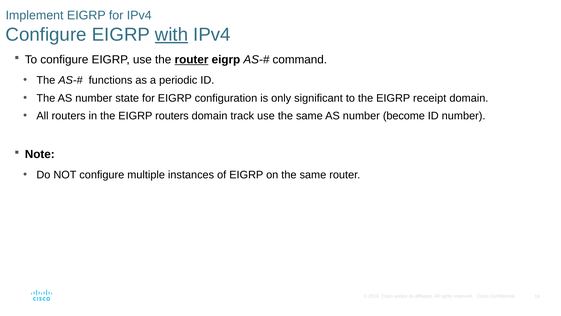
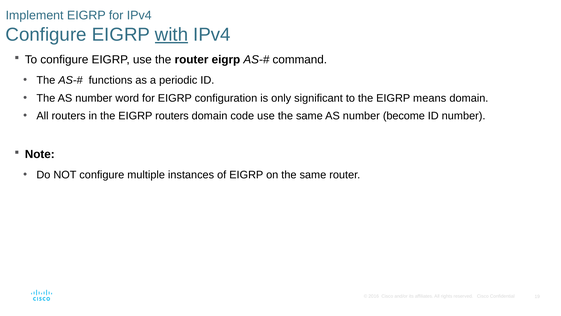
router underline: present -> none (192, 60)
state: state -> word (127, 98)
receipt: receipt -> means (430, 98)
track: track -> code (242, 116)
